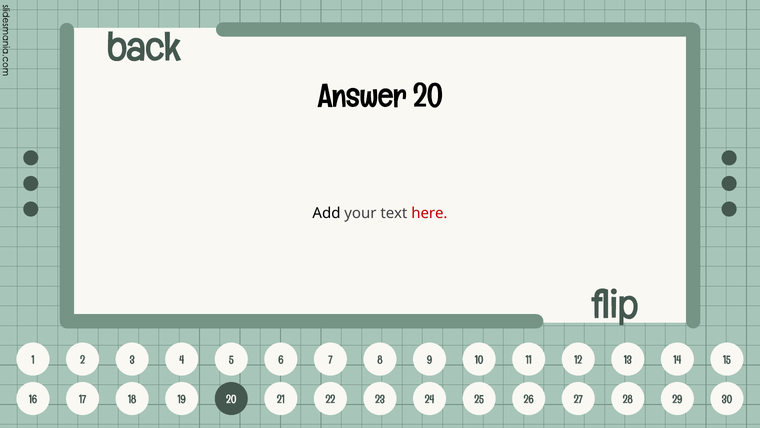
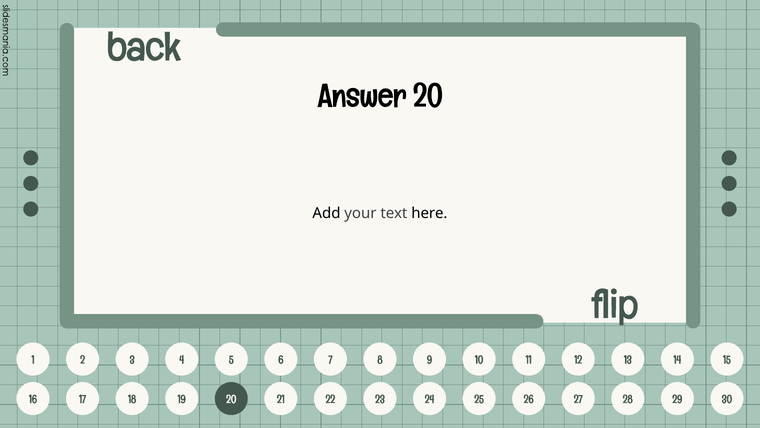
here colour: red -> black (429, 213)
